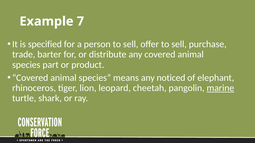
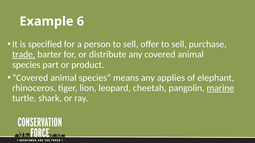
7: 7 -> 6 (80, 21)
trade underline: none -> present (24, 55)
noticed: noticed -> applies (171, 78)
